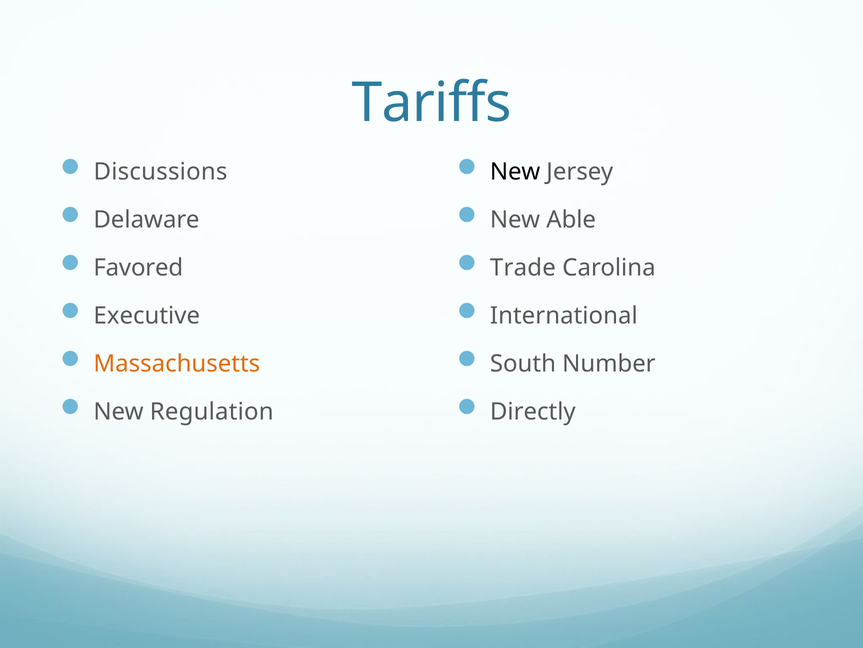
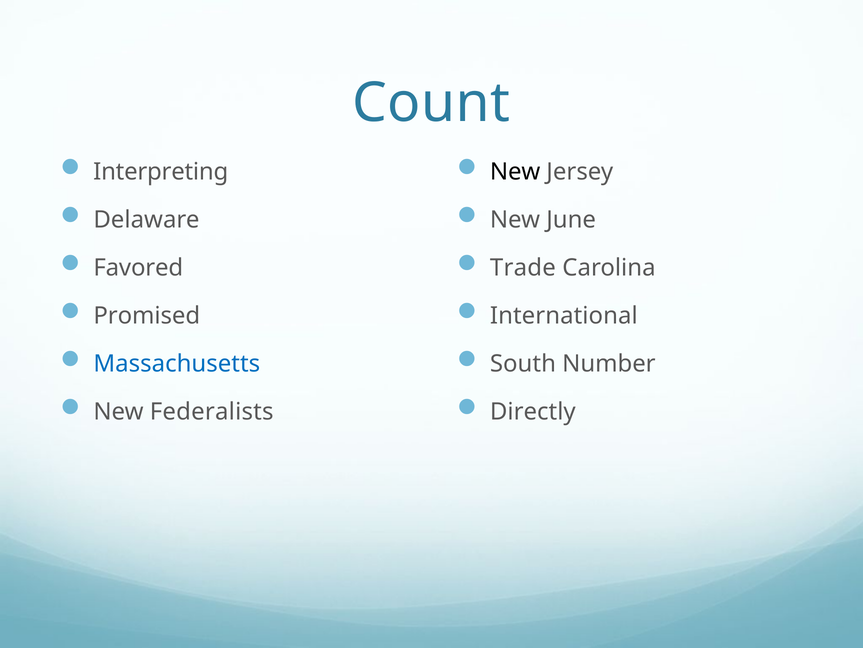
Tariffs: Tariffs -> Count (431, 103)
Discussions: Discussions -> Interpreting (161, 171)
Able: Able -> June (571, 219)
Executive: Executive -> Promised (147, 315)
Massachusetts colour: orange -> blue (177, 363)
Regulation: Regulation -> Federalists (212, 411)
